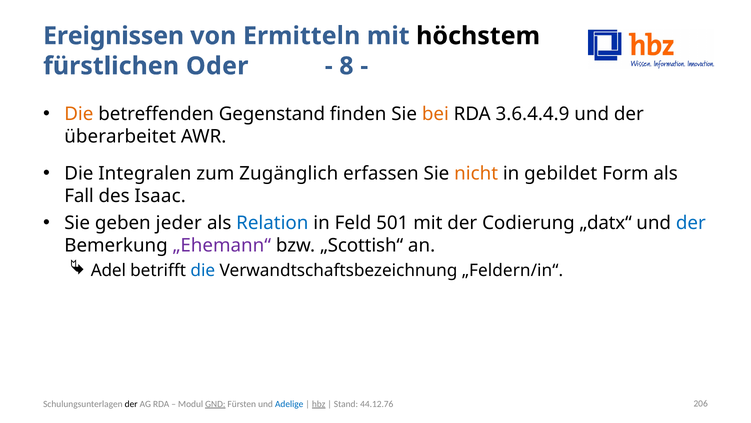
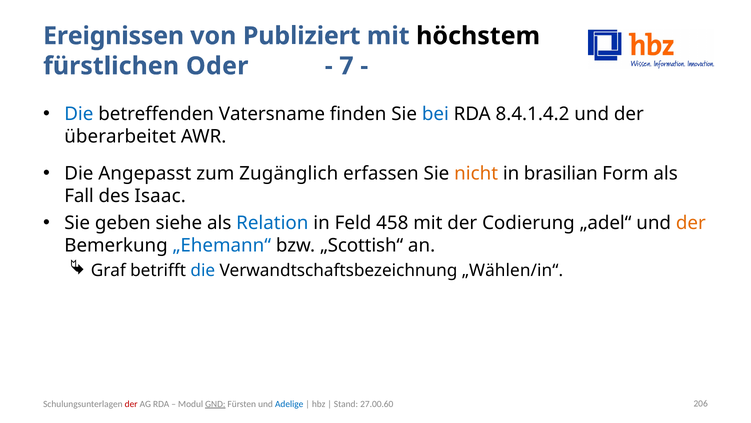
Ermitteln: Ermitteln -> Publiziert (302, 36)
8: 8 -> 7 (346, 66)
Die colour: orange -> blue (79, 114)
Gegenstand: Gegenstand -> Vatersname (272, 114)
bei colour: orange -> blue (435, 114)
3.6.4.4.9: 3.6.4.4.9 -> 8.4.1.4.2 (533, 114)
Integralen: Integralen -> Angepasst (145, 173)
gebildet: gebildet -> brasilian (561, 173)
jeder: jeder -> siehe (179, 223)
501: 501 -> 458 (392, 223)
„datx“: „datx“ -> „adel“ (606, 223)
der colour: blue -> orange (691, 223)
„Ehemann“ colour: purple -> blue (222, 245)
Adel: Adel -> Graf (108, 270)
„Feldern/in“: „Feldern/in“ -> „Wählen/in“ (512, 270)
der colour: black -> red (131, 403)
hbz underline: present -> none (319, 403)
44.12.76: 44.12.76 -> 27.00.60 (377, 403)
